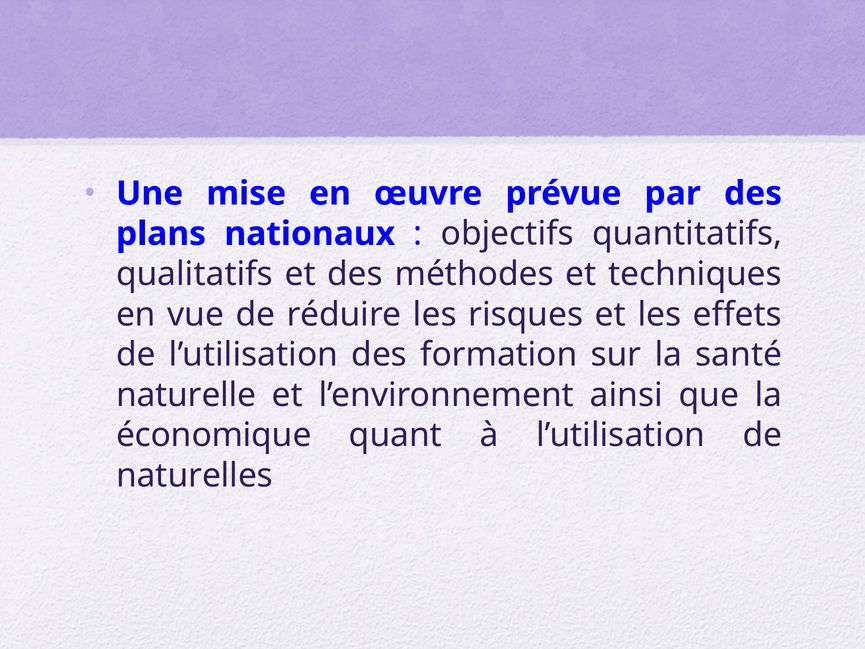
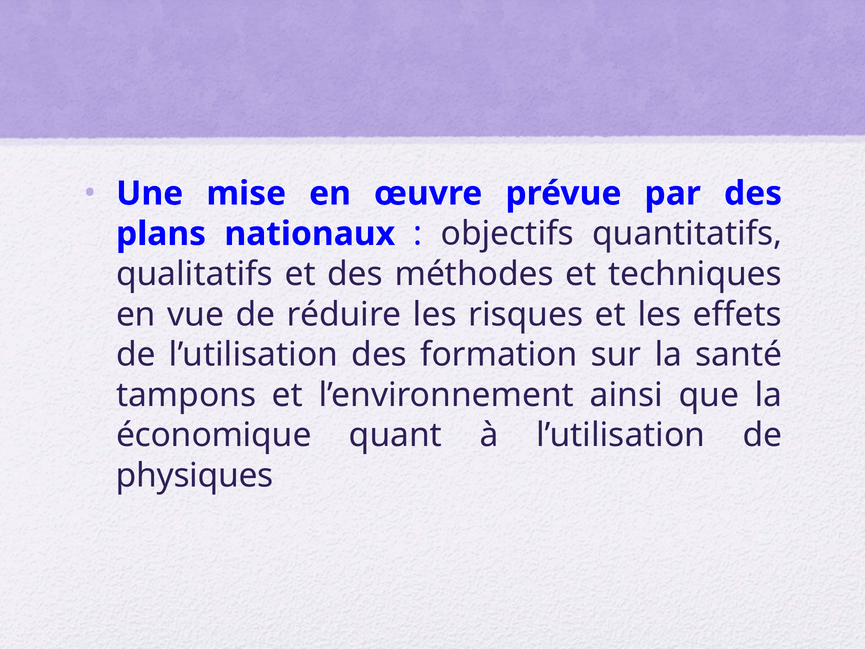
naturelle: naturelle -> tampons (186, 395)
naturelles: naturelles -> physiques (195, 475)
